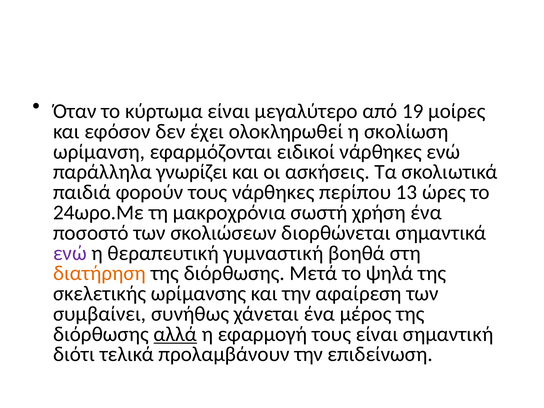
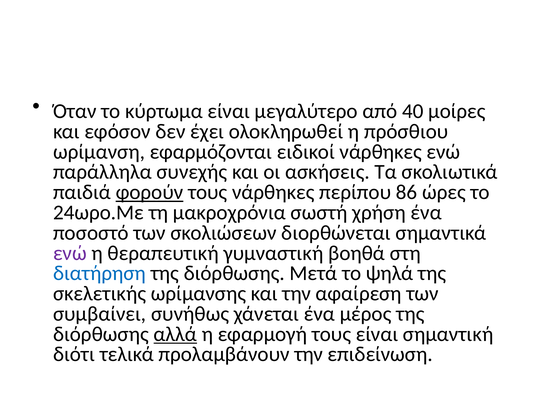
19: 19 -> 40 (413, 111)
σκολίωση: σκολίωση -> πρόσθιου (406, 131)
γνωρίζει: γνωρίζει -> συνεχής (192, 172)
φορούν underline: none -> present (149, 192)
13: 13 -> 86 (407, 192)
διατήρηση colour: orange -> blue (100, 273)
